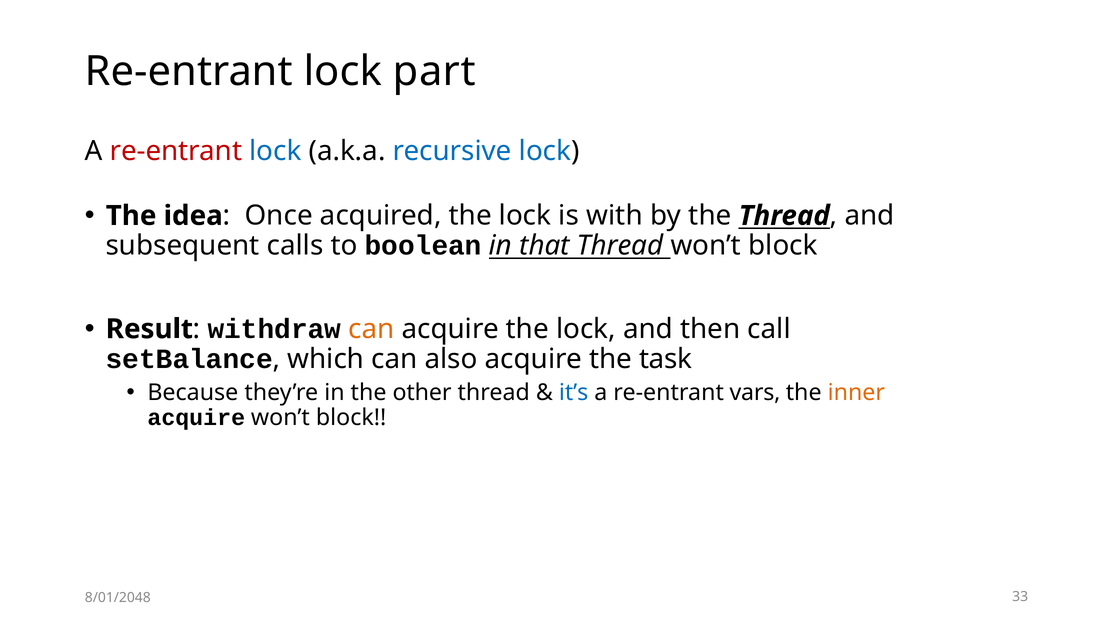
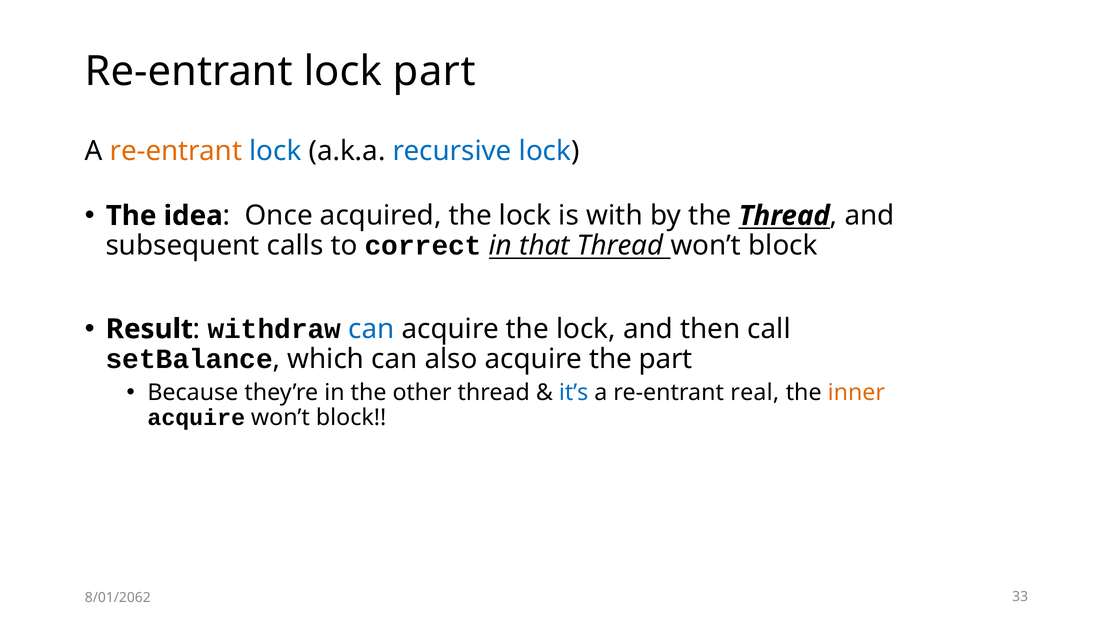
re-entrant colour: red -> orange (176, 151)
boolean: boolean -> correct (423, 246)
can colour: orange -> blue (371, 329)
the task: task -> part (666, 359)
vars: vars -> real (755, 392)
8/01/2048: 8/01/2048 -> 8/01/2062 (118, 598)
